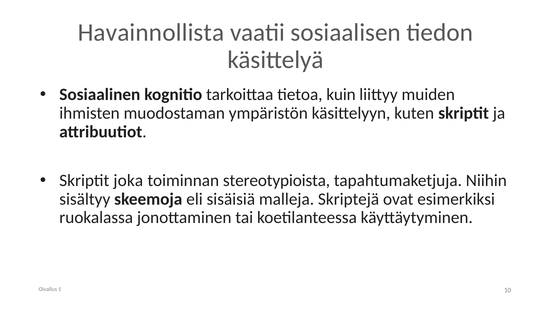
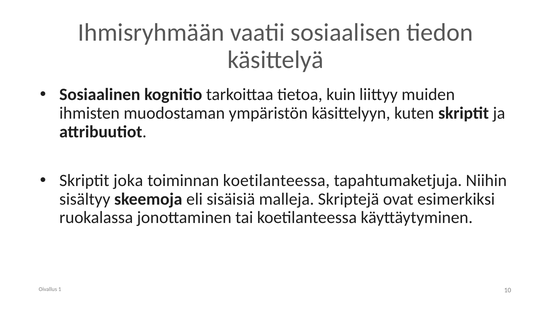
Havainnollista: Havainnollista -> Ihmisryhmään (151, 33)
toiminnan stereotypioista: stereotypioista -> koetilanteessa (276, 180)
